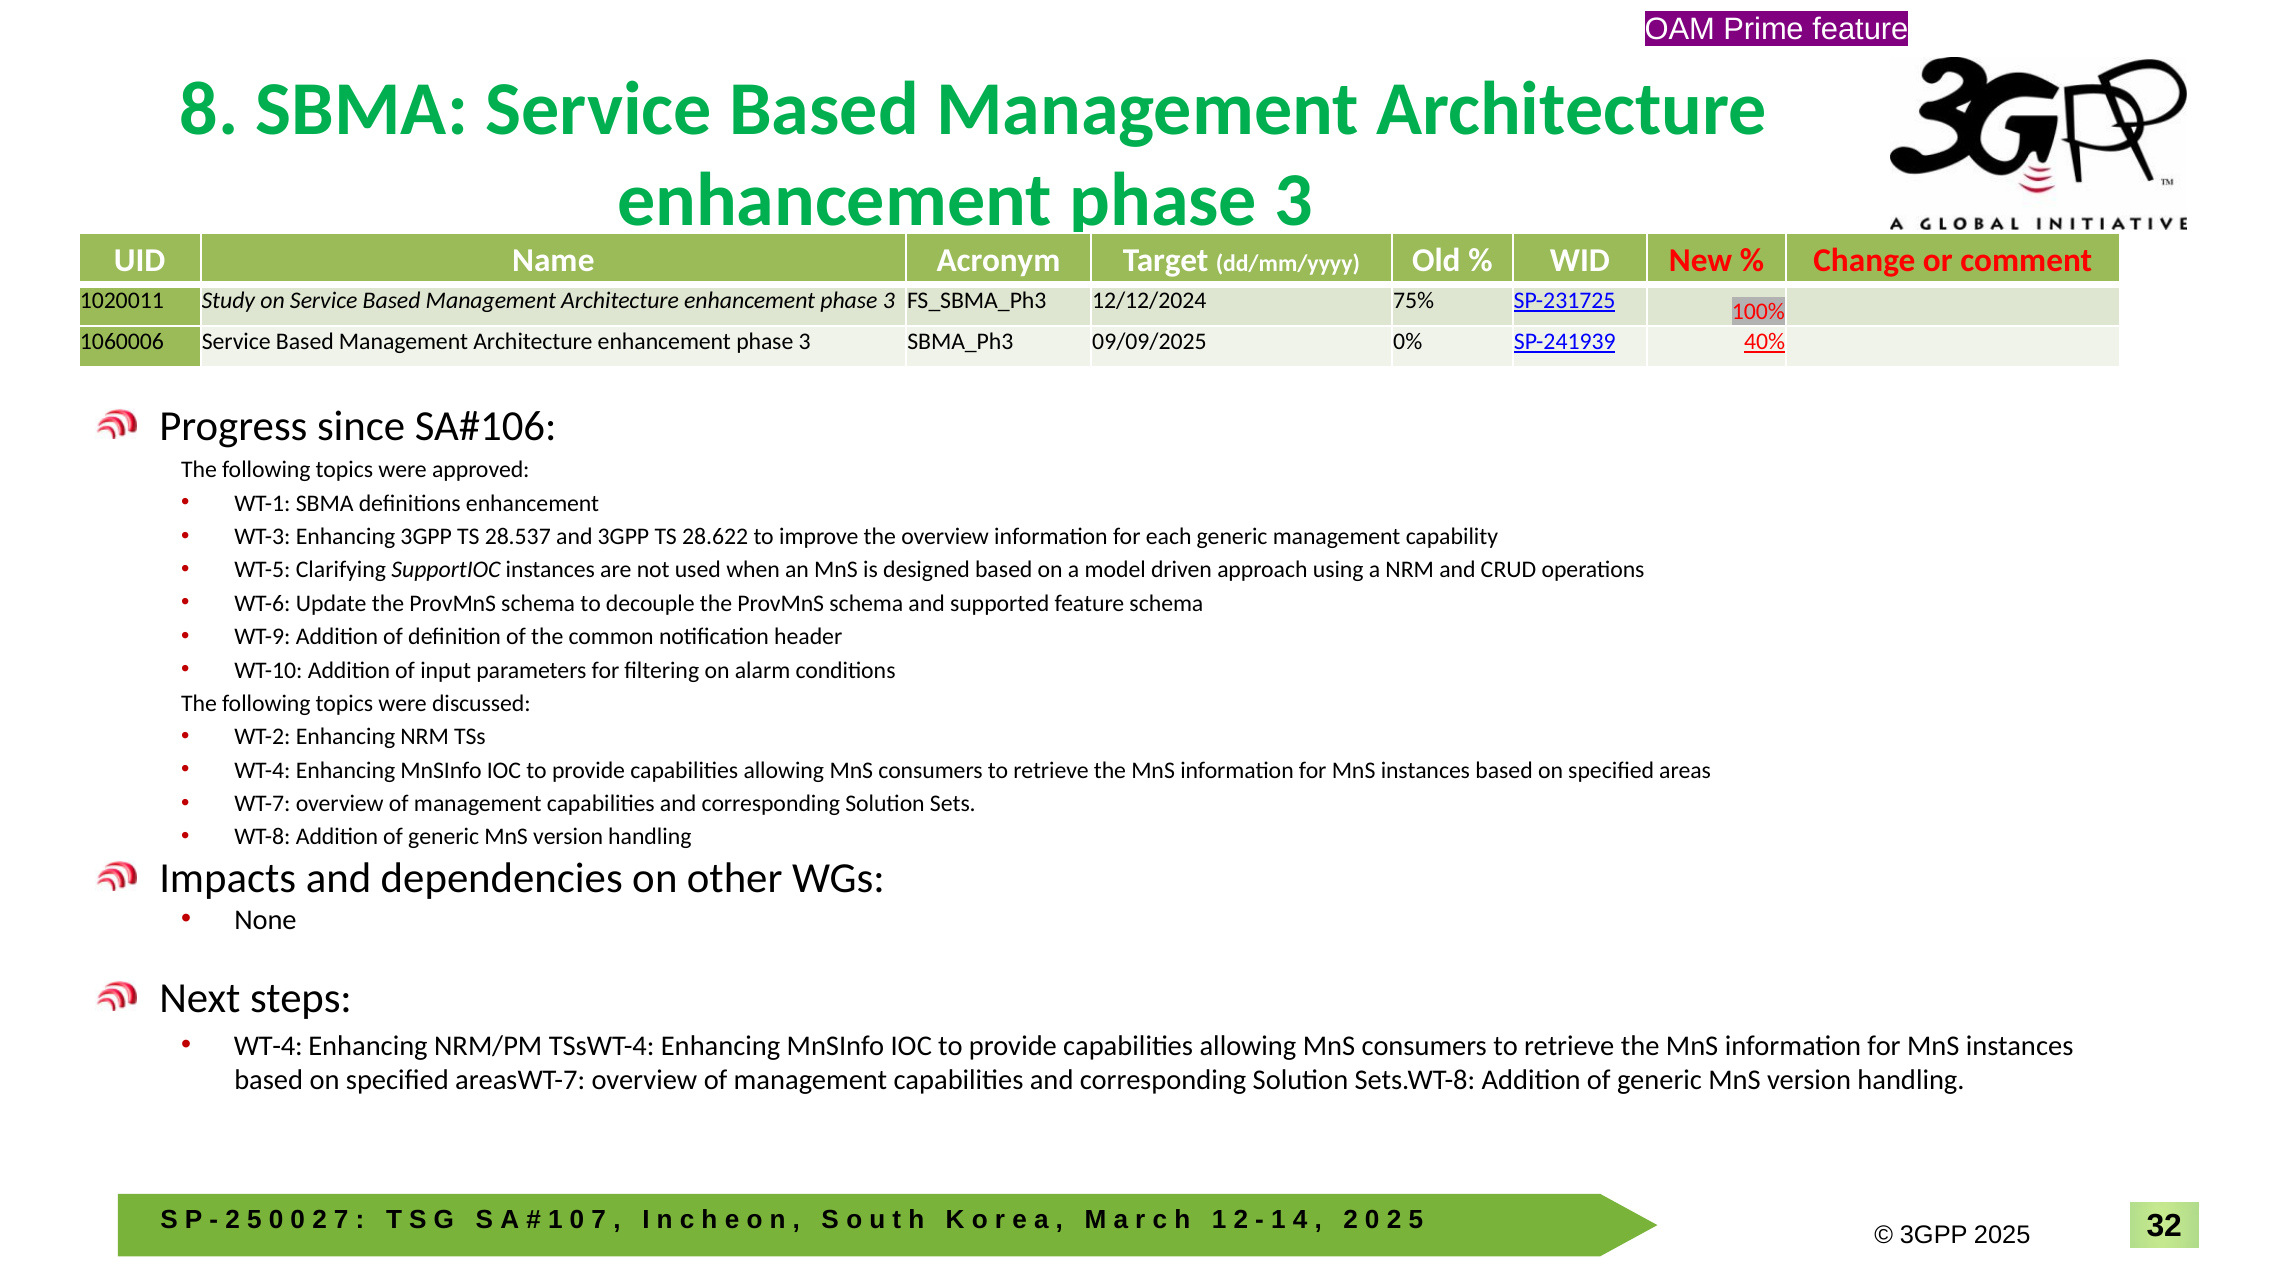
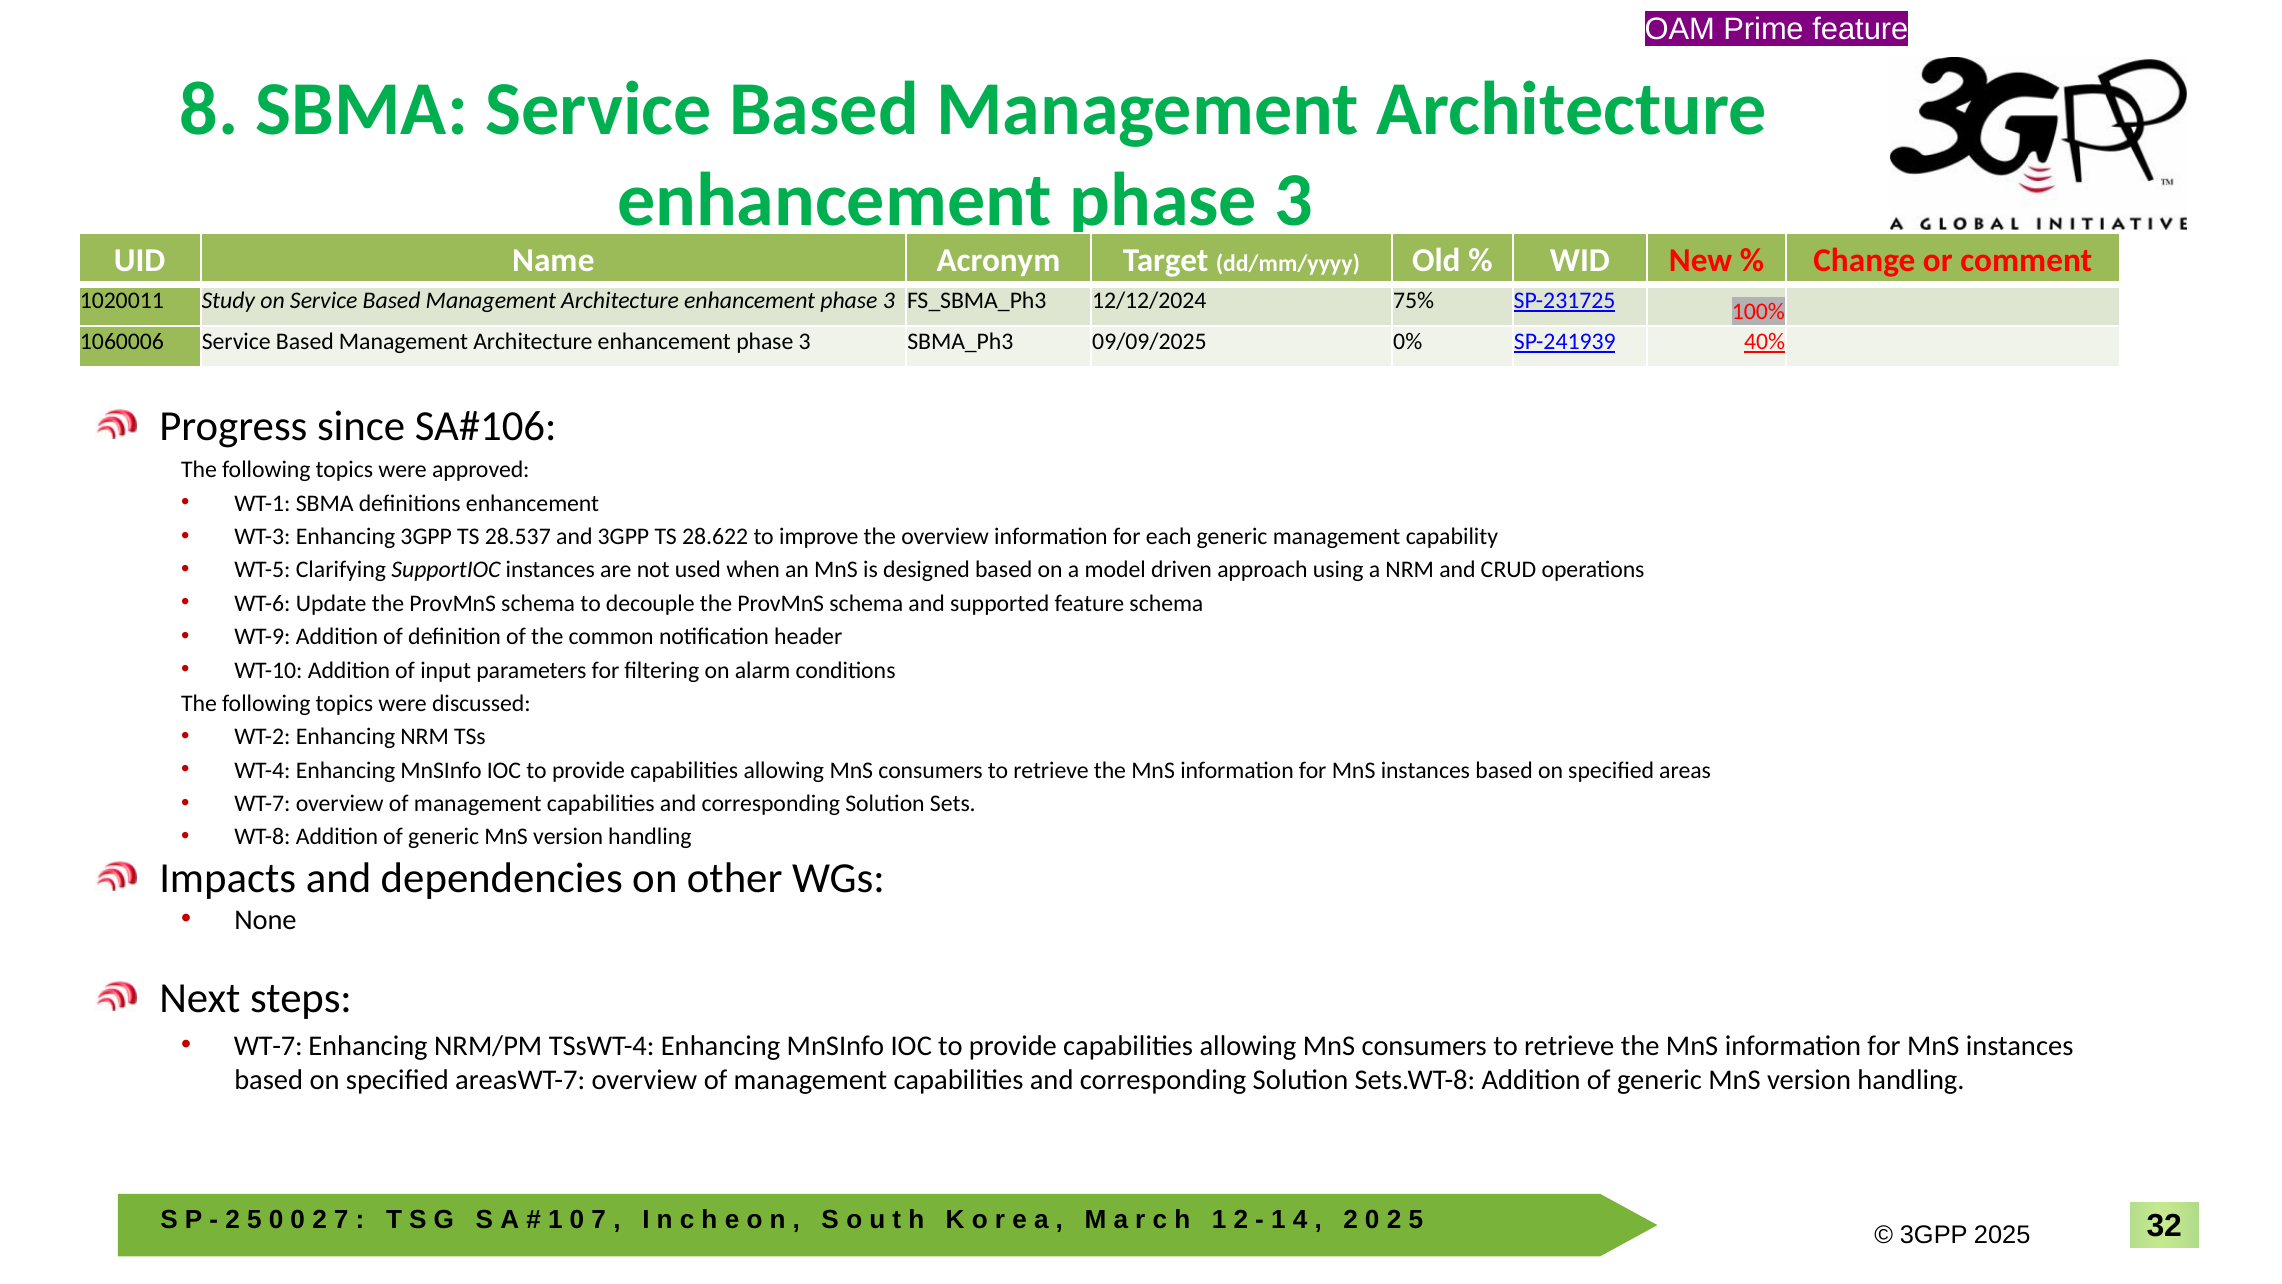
WT-4: WT-4 -> WT-7 (268, 1045)
